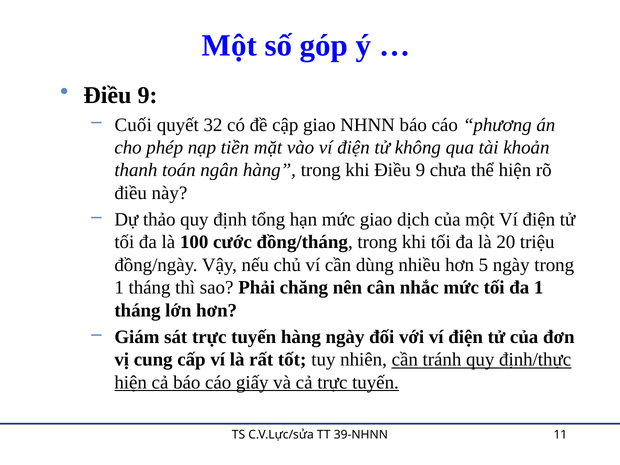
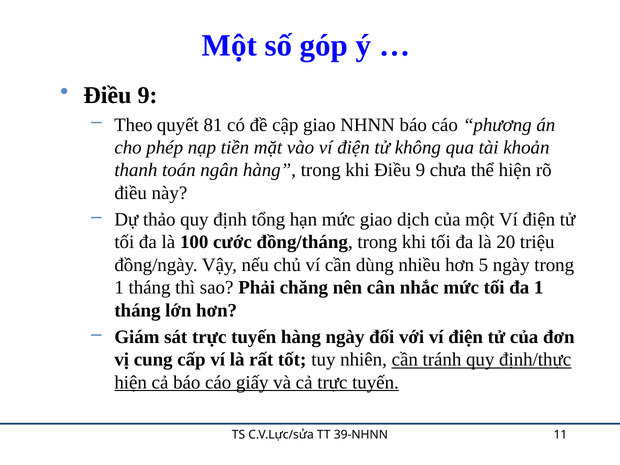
Cuối: Cuối -> Theo (133, 125)
32: 32 -> 81 (213, 125)
